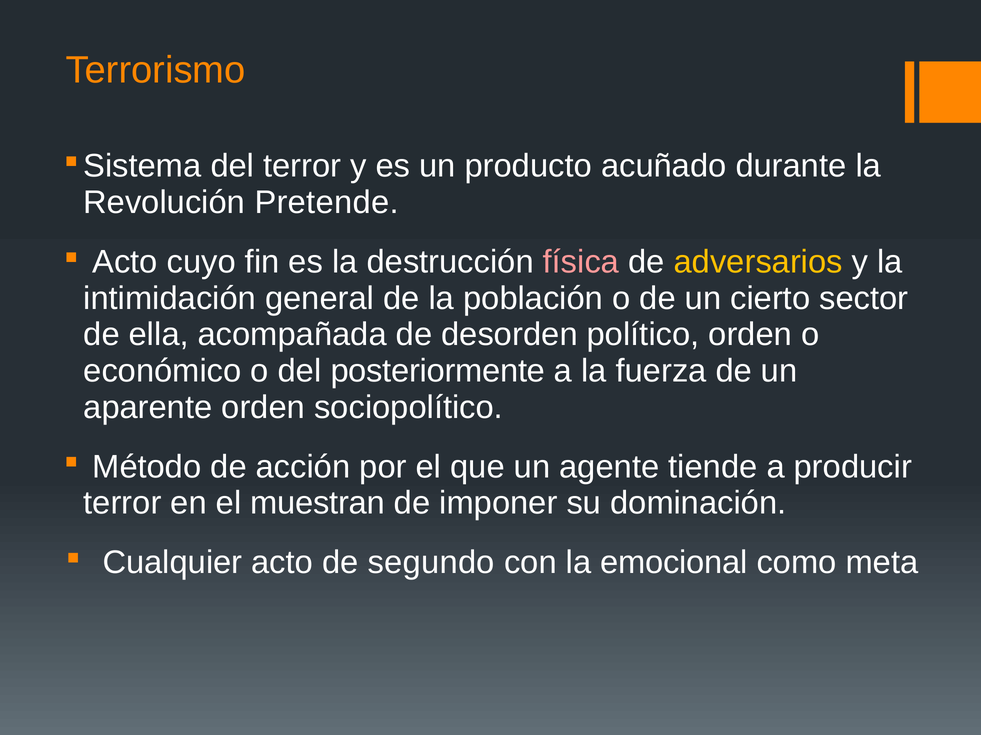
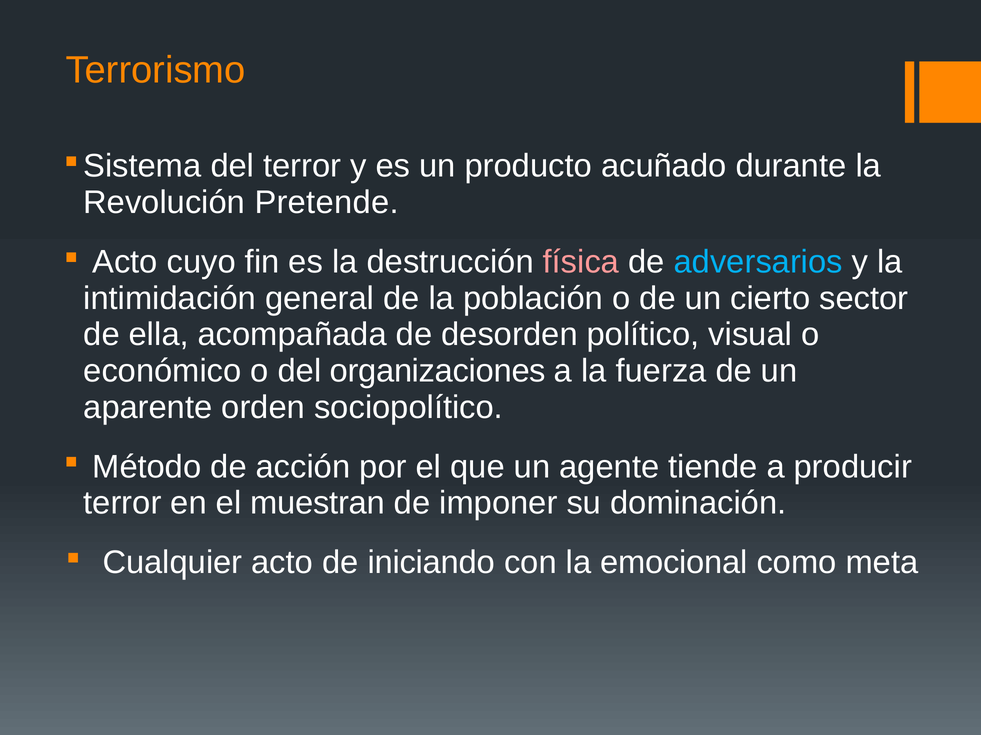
adversarios colour: yellow -> light blue (758, 262)
político orden: orden -> visual (750, 335)
posteriormente: posteriormente -> organizaciones (438, 371)
segundo: segundo -> iniciando (431, 563)
